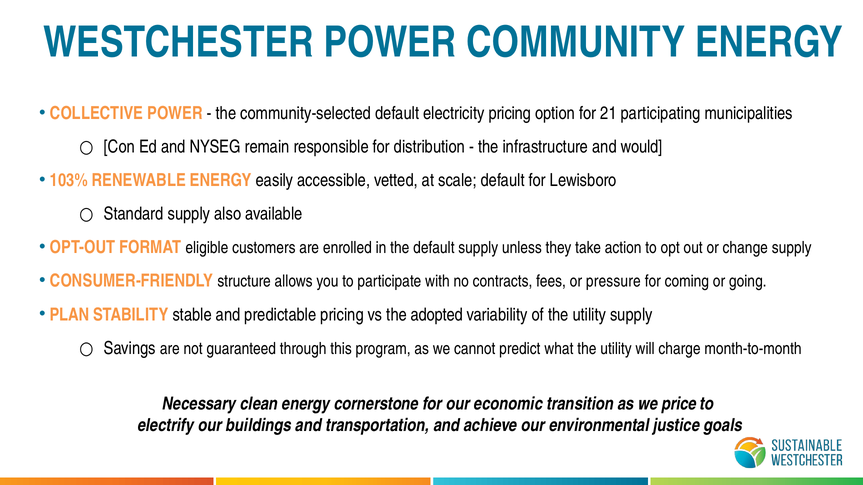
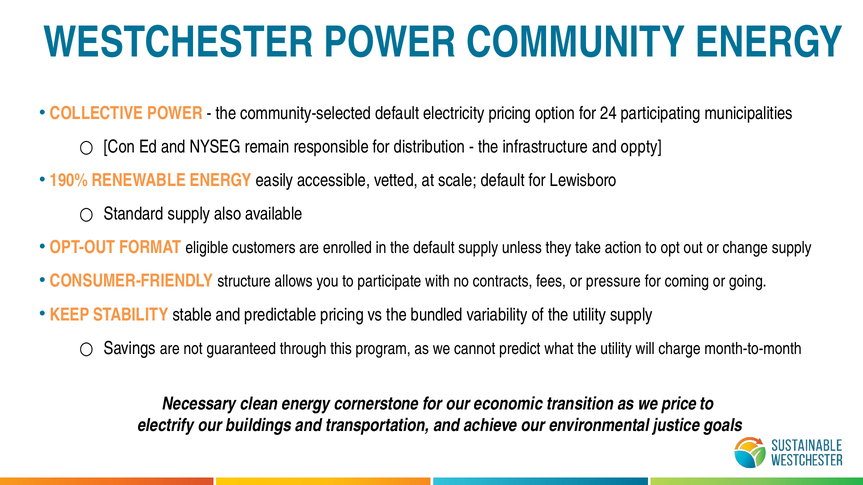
21: 21 -> 24 (609, 113)
would: would -> oppty (642, 147)
103%: 103% -> 190% (69, 181)
PLAN: PLAN -> KEEP (70, 315)
adopted: adopted -> bundled (437, 315)
